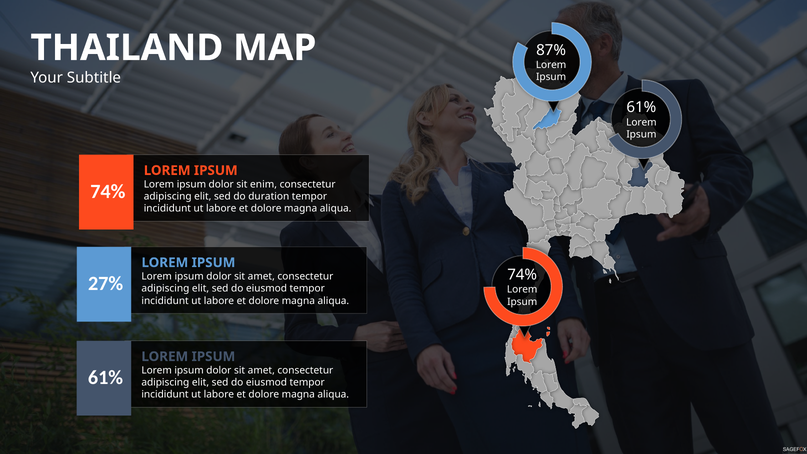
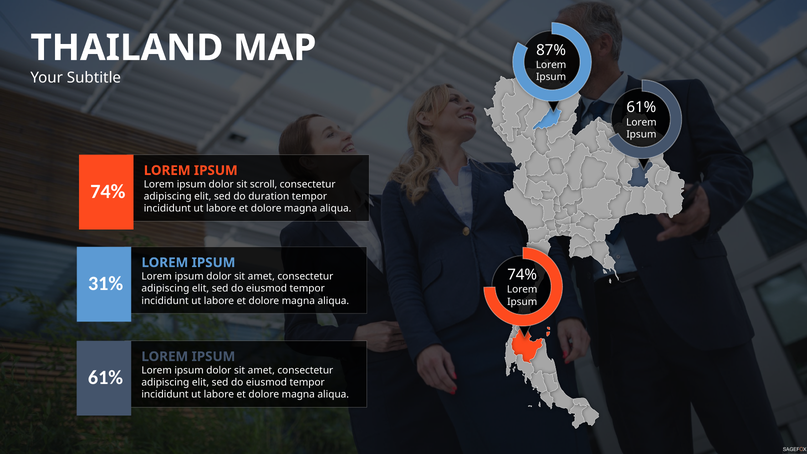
enim: enim -> scroll (264, 184)
27%: 27% -> 31% (106, 284)
